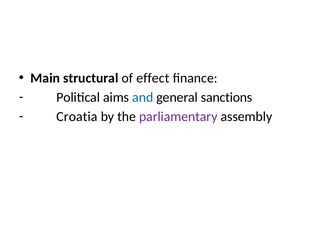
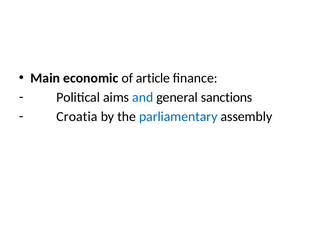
structural: structural -> economic (91, 78)
effect: effect -> article (153, 78)
parliamentary colour: purple -> blue (178, 116)
